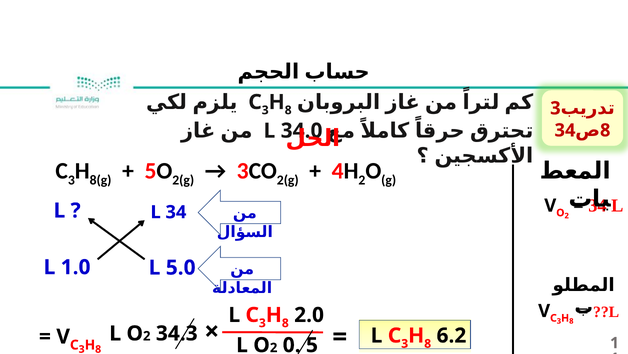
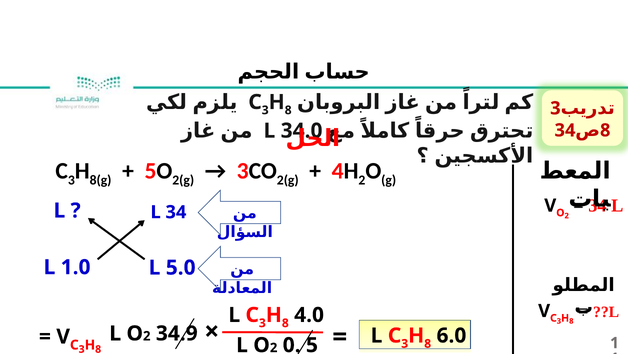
2.0: 2.0 -> 4.0 (309, 314)
6.2: 6.2 -> 6.0 (451, 335)
34.3: 34.3 -> 34.9 (177, 333)
